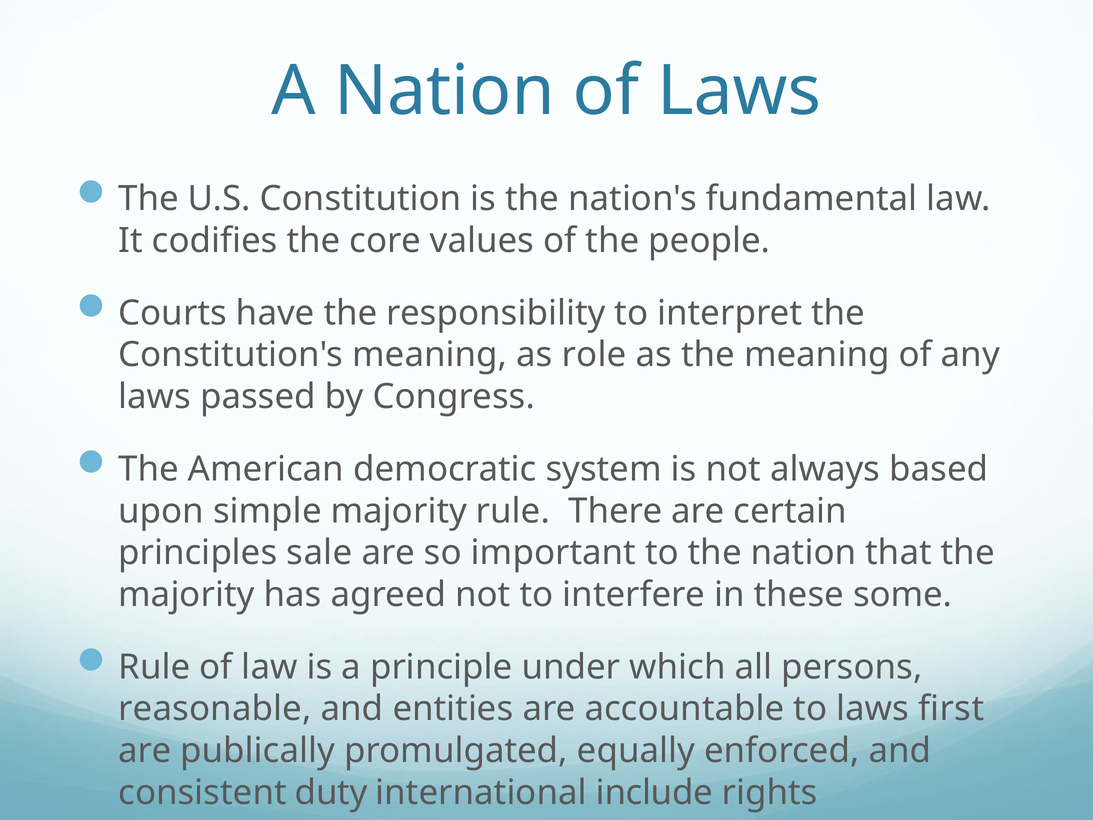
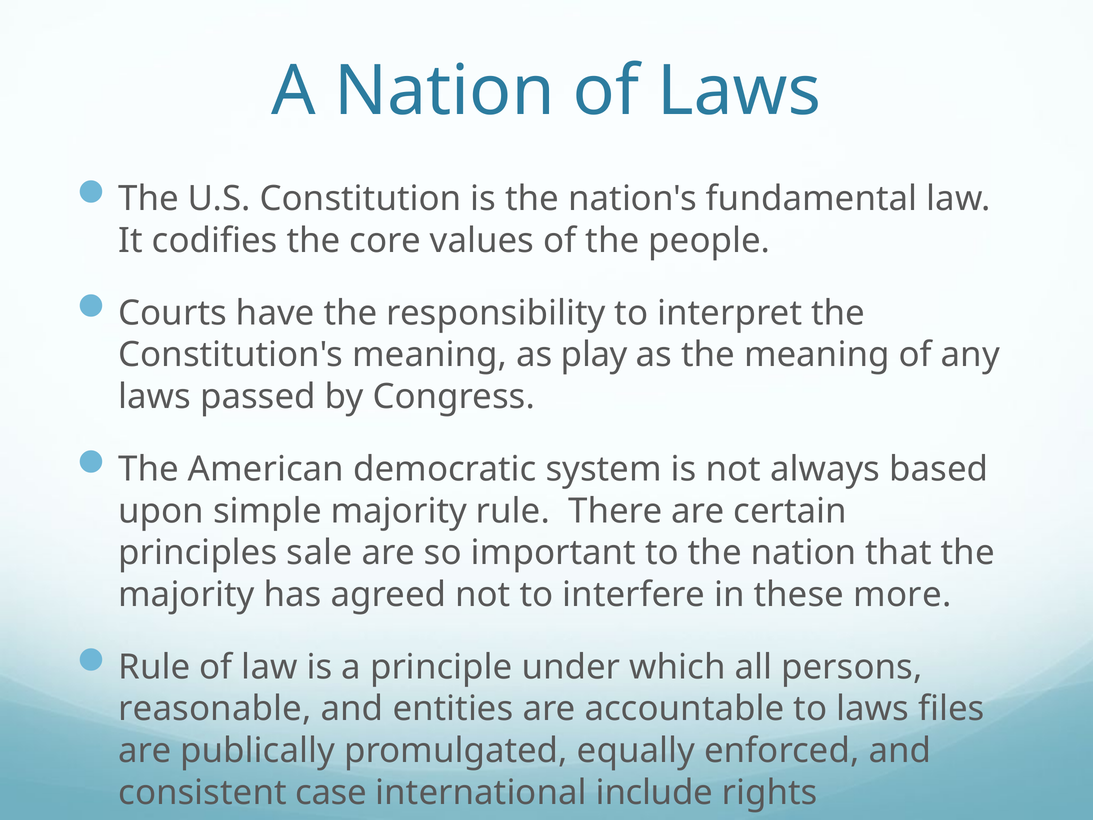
role: role -> play (594, 355)
some: some -> more (902, 595)
first: first -> files (951, 709)
duty: duty -> case (331, 792)
